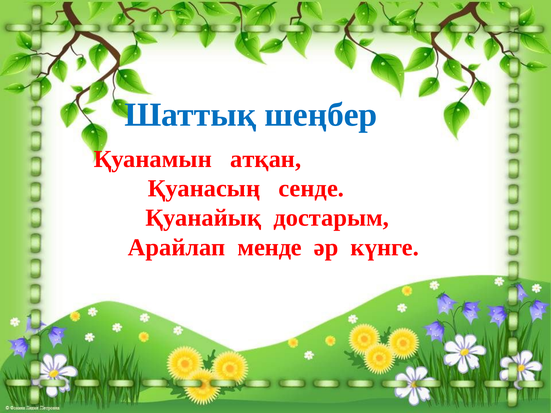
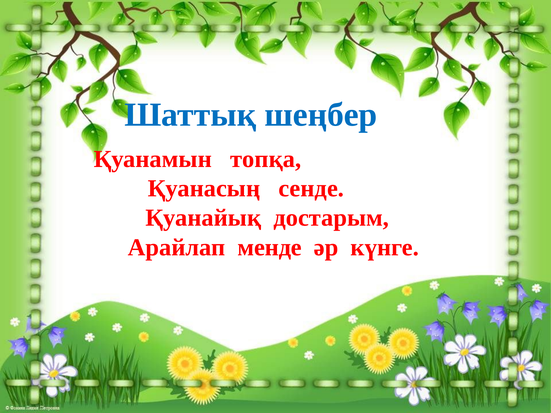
атқан: атқан -> топқа (266, 159)
